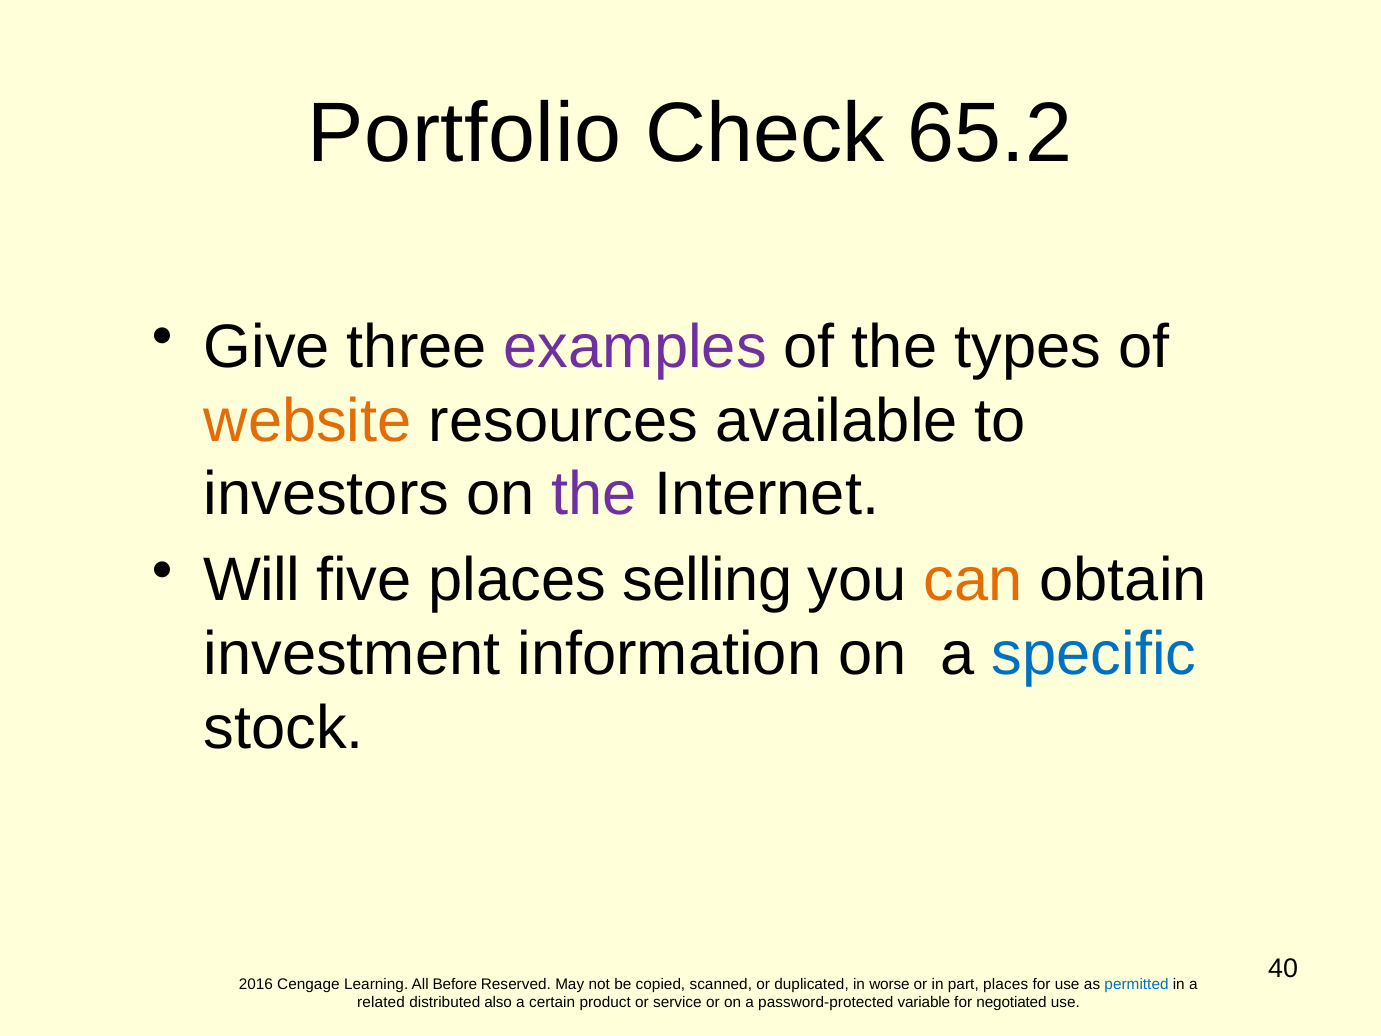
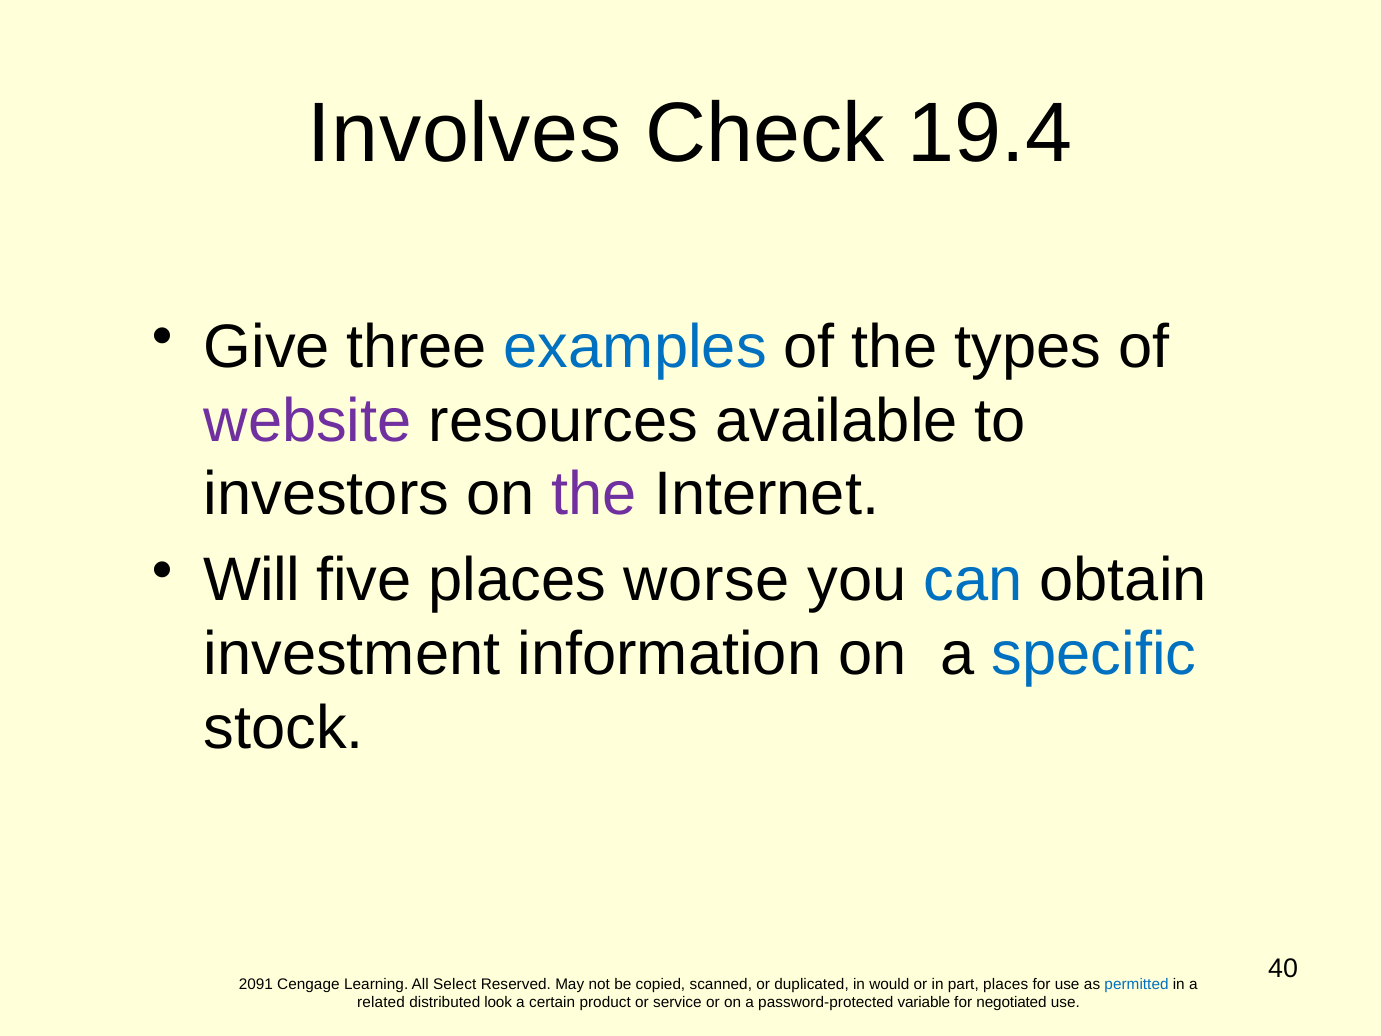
Portfolio: Portfolio -> Involves (465, 134)
65.2: 65.2 -> 19.4 (990, 134)
examples colour: purple -> blue (635, 347)
website colour: orange -> purple (308, 421)
selling: selling -> worse (707, 581)
can colour: orange -> blue (973, 581)
2016: 2016 -> 2091 (256, 984)
Before: Before -> Select (455, 984)
worse: worse -> would (889, 984)
also: also -> look (498, 1002)
